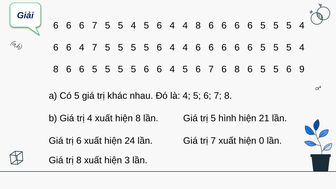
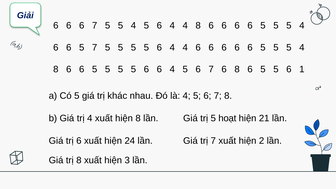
4: 4 -> 5 (82, 47)
9: 9 -> 1 (302, 69)
hình: hình -> hoạt (227, 118)
0: 0 -> 2 (262, 141)
